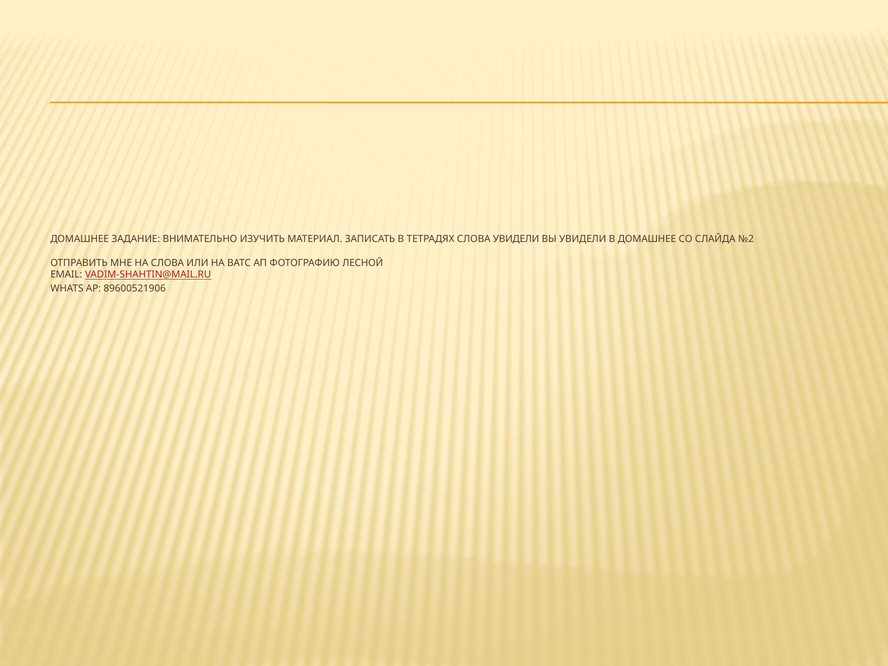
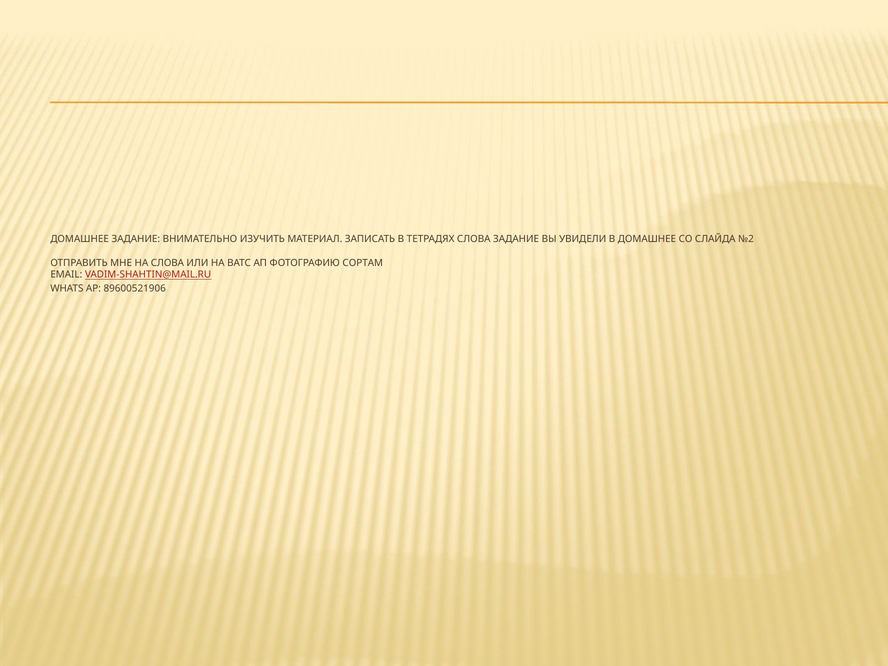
СЛОВА УВИДЕЛИ: УВИДЕЛИ -> ЗАДАНИЕ (516, 239)
ЛЕСНОЙ: ЛЕСНОЙ -> СОРТАМ (363, 263)
